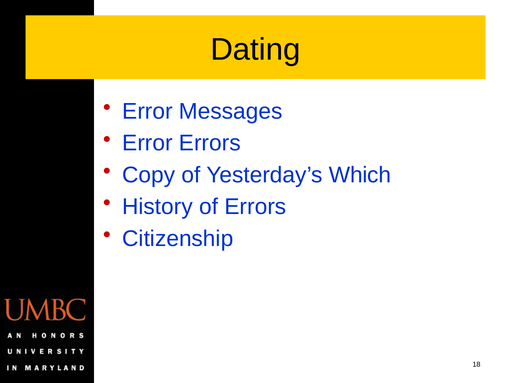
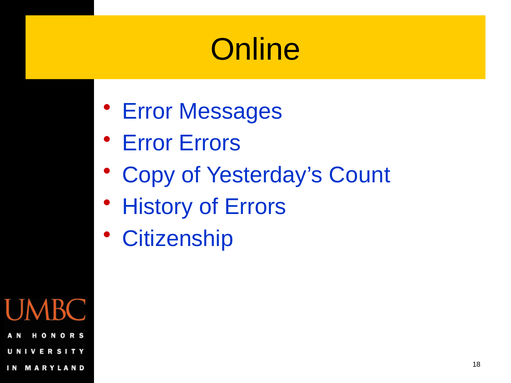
Dating: Dating -> Online (255, 49)
Which: Which -> Count (360, 175)
